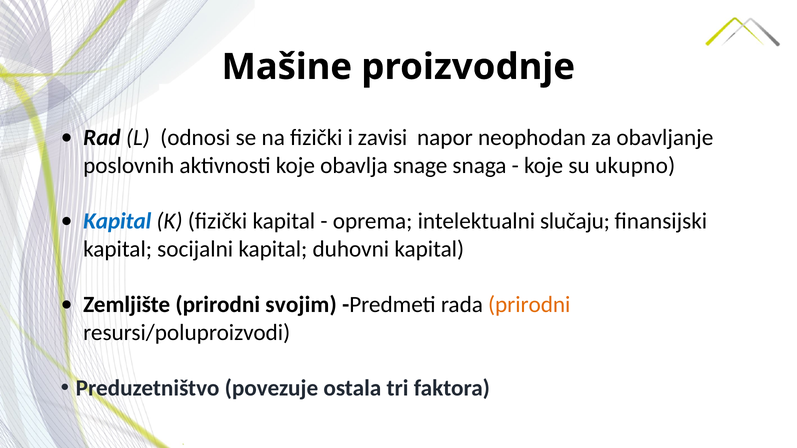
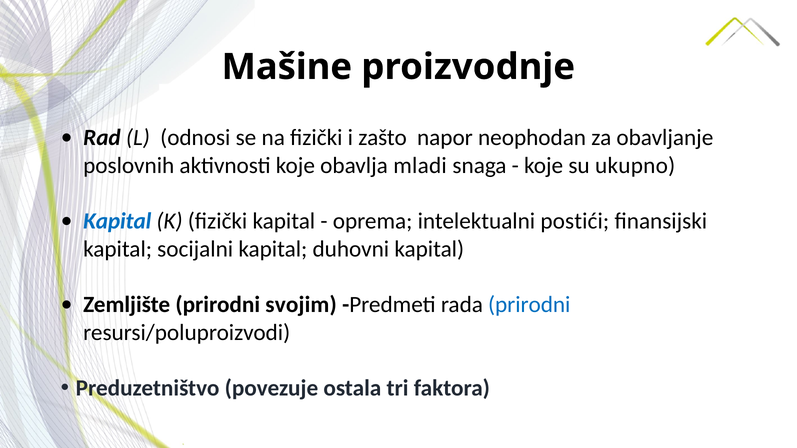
zavisi: zavisi -> zašto (383, 138)
snage: snage -> mladi (420, 166)
slučaju: slučaju -> postići (575, 221)
prirodni colour: orange -> blue (529, 305)
